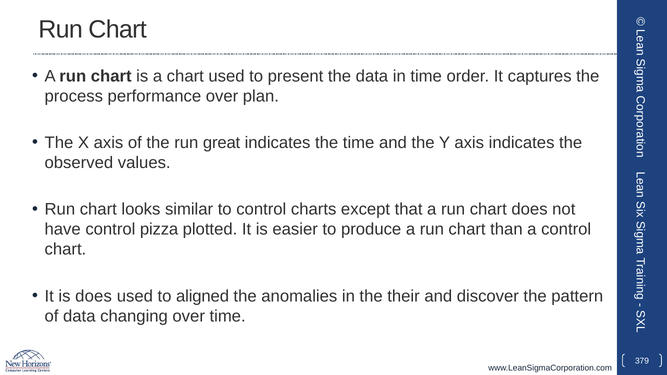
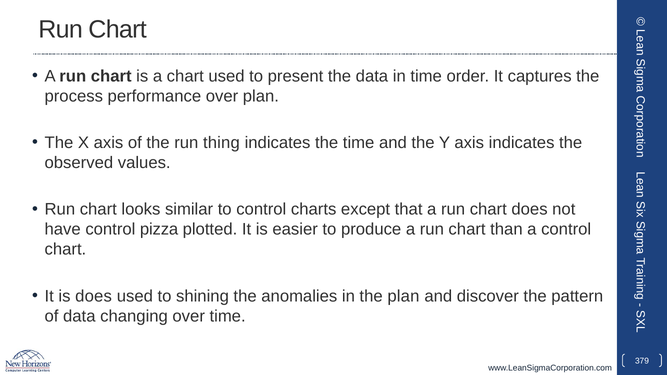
great: great -> thing (221, 143)
aligned: aligned -> shining (202, 296)
the their: their -> plan (403, 296)
